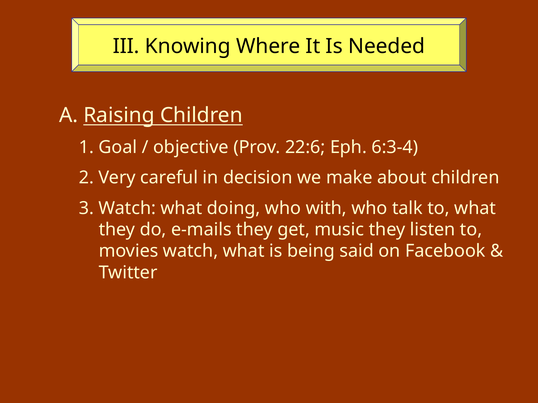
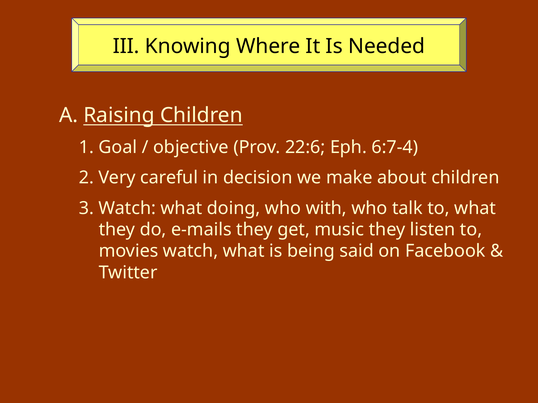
6:3-4: 6:3-4 -> 6:7-4 (395, 147)
